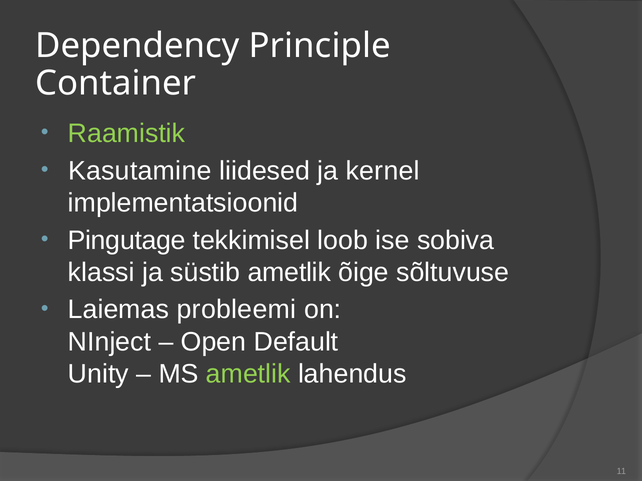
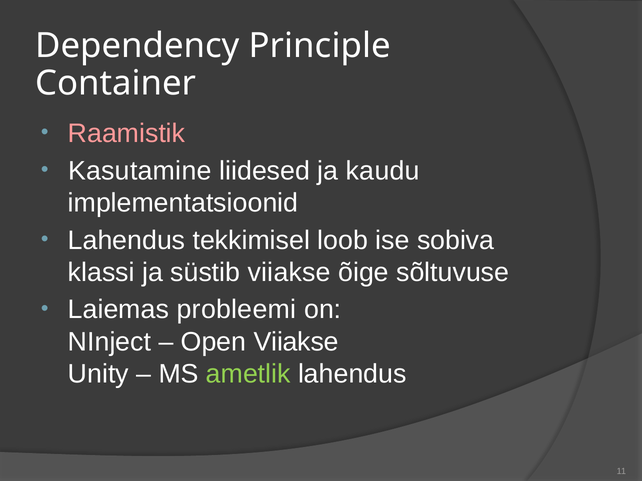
Raamistik colour: light green -> pink (127, 133)
kernel: kernel -> kaudu (383, 171)
Pingutage: Pingutage -> Lahendus (127, 240)
süstib ametlik: ametlik -> viiakse (289, 273)
Open Default: Default -> Viiakse (296, 342)
